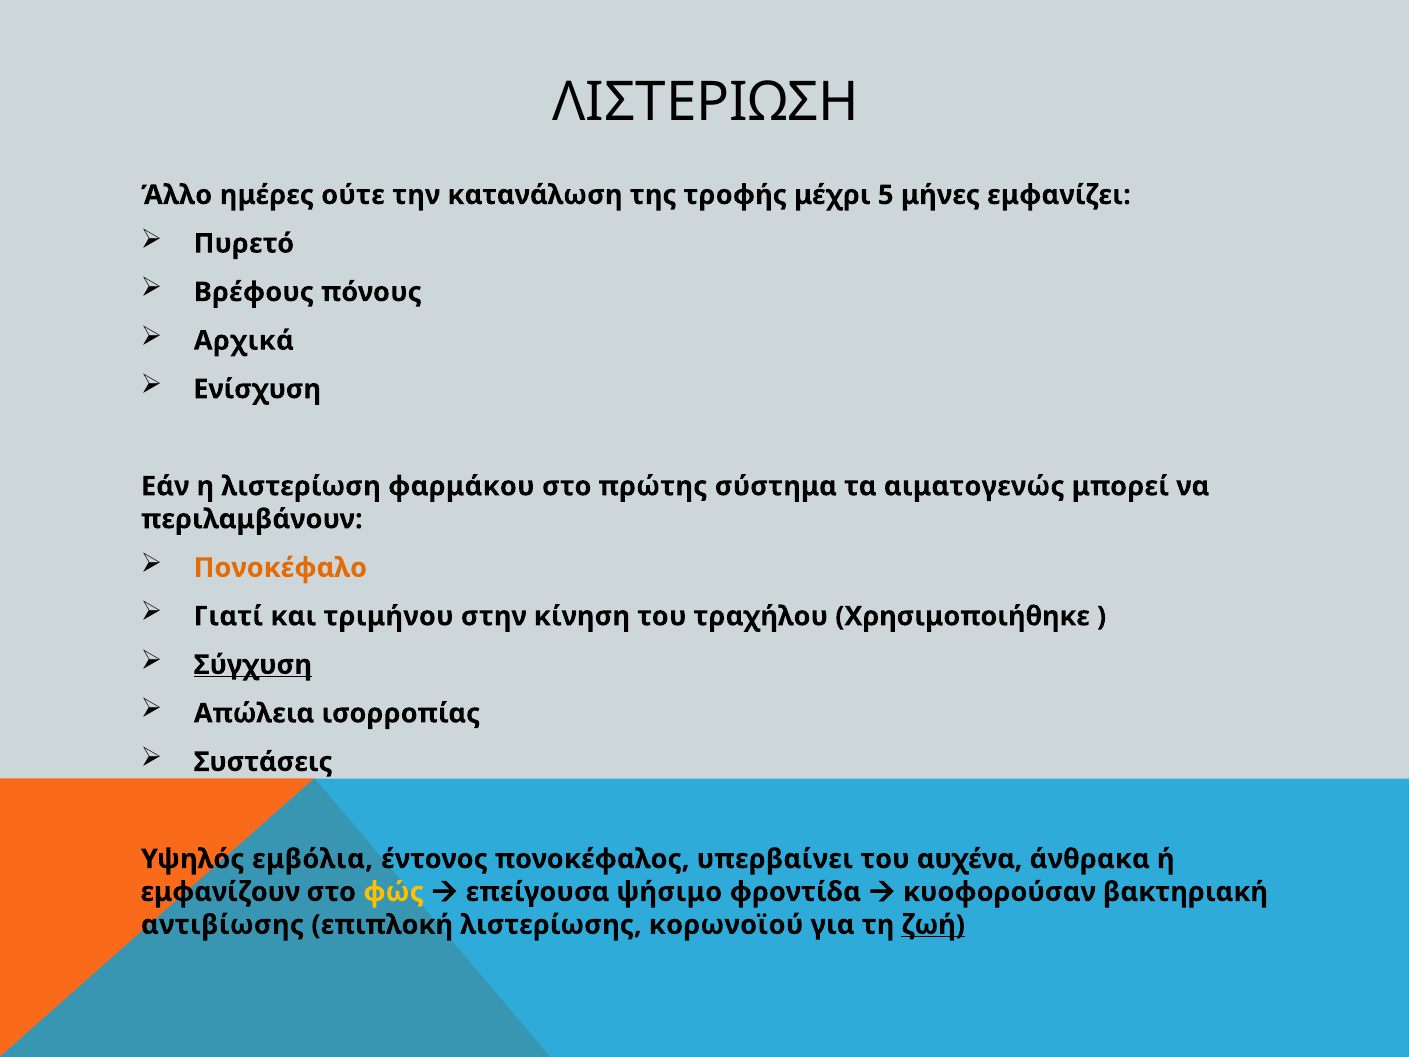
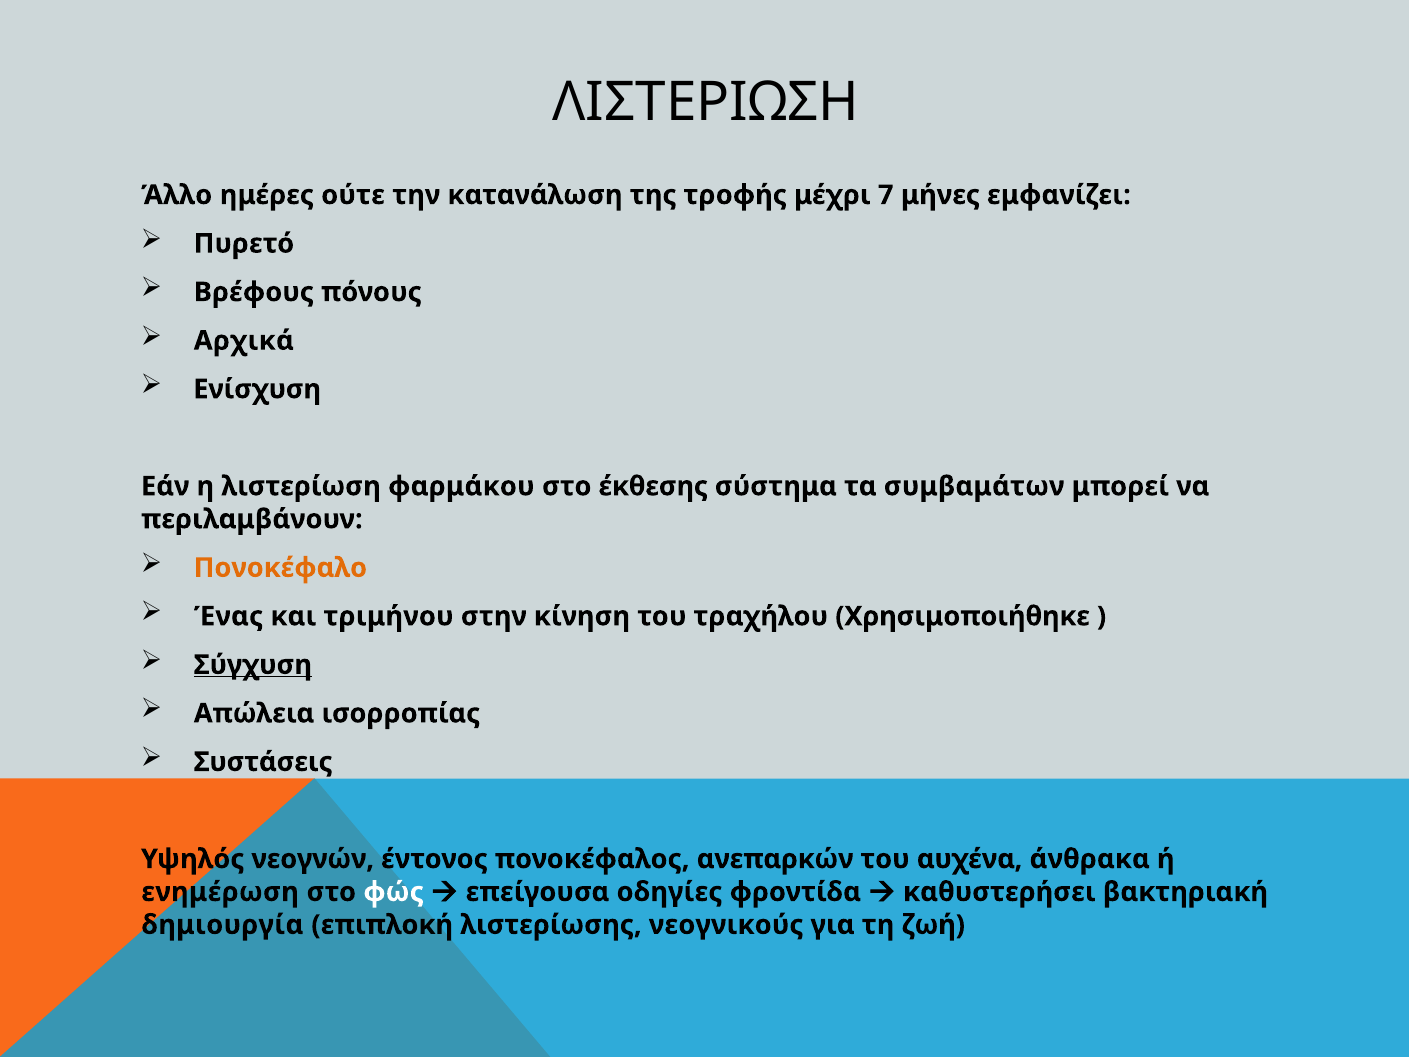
5: 5 -> 7 (886, 195)
πρώτης: πρώτης -> έκθεσης (653, 486)
αιματογενώς: αιματογενώς -> συμβαμάτων (974, 486)
Γιατί: Γιατί -> Ένας (228, 616)
εμβόλια: εμβόλια -> νεογνών (313, 859)
υπερβαίνει: υπερβαίνει -> ανεπαρκών (775, 859)
εμφανίζουν: εμφανίζουν -> ενημέρωση (220, 892)
φώς colour: yellow -> white (394, 892)
ψήσιμο: ψήσιμο -> οδηγίες (669, 892)
κυοφορούσαν: κυοφορούσαν -> καθυστερήσει (999, 892)
αντιβίωσης: αντιβίωσης -> δημιουργία (222, 925)
κορωνοϊού: κορωνοϊού -> νεογνικούς (726, 925)
ζωή underline: present -> none (933, 925)
